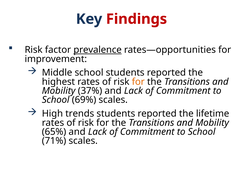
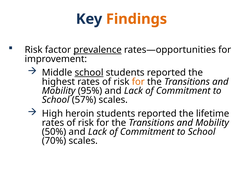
Findings colour: red -> orange (137, 19)
school underline: none -> present (89, 73)
37%: 37% -> 95% (90, 91)
69%: 69% -> 57% (84, 100)
trends: trends -> heroin (80, 114)
65%: 65% -> 50% (54, 132)
71%: 71% -> 70% (54, 141)
